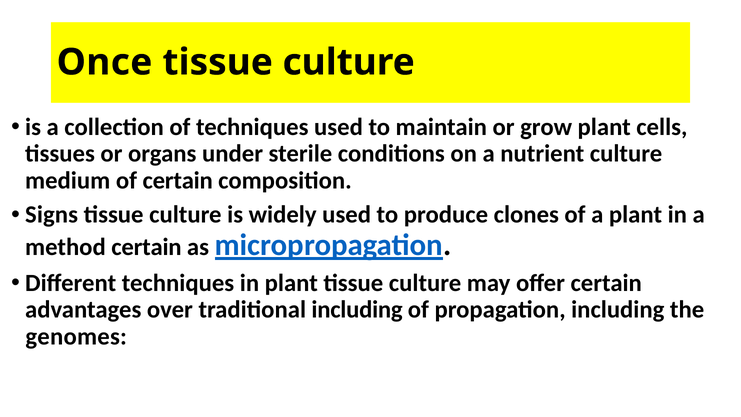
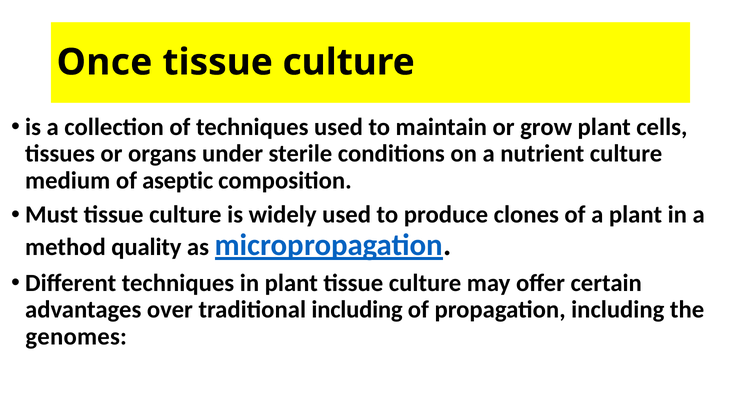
of certain: certain -> aseptic (178, 180)
Signs: Signs -> Must (52, 215)
method certain: certain -> quality (146, 247)
